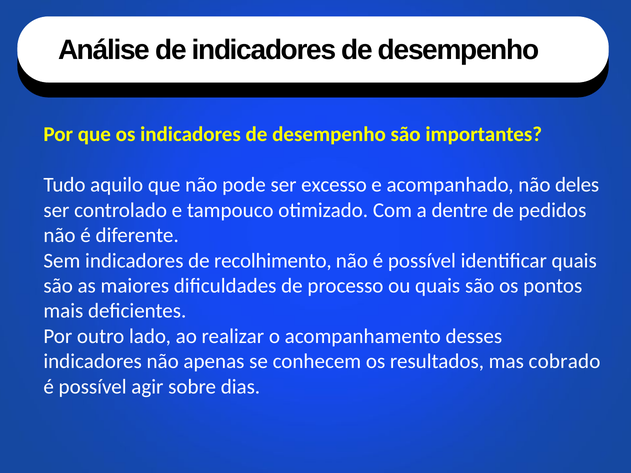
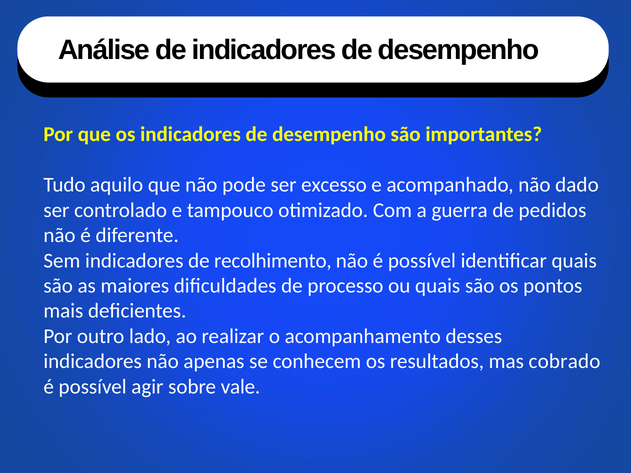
deles: deles -> dado (577, 185)
dentre: dentre -> guerra (460, 210)
dias: dias -> vale (241, 387)
